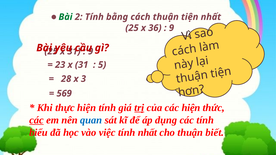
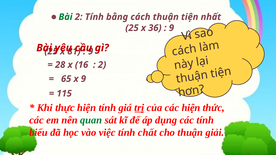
31: 31 -> 81 (74, 51)
23: 23 -> 28 (60, 65)
31: 31 -> 16 (82, 65)
5: 5 -> 2 (102, 65)
28: 28 -> 65 (66, 79)
x 3: 3 -> 9 (83, 79)
569: 569 -> 115 (64, 94)
các underline: present -> none (37, 120)
quan colour: blue -> green (91, 120)
tính nhất: nhất -> chất (147, 133)
biết: biết -> giải (215, 133)
